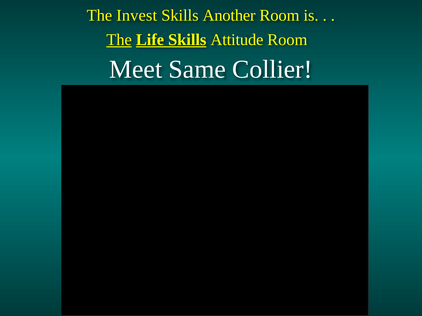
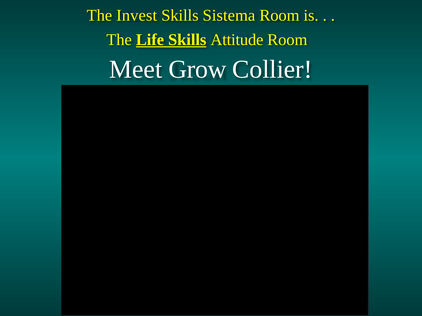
Another: Another -> Sistema (229, 16)
The underline: present -> none (119, 40)
Same: Same -> Grow (197, 70)
